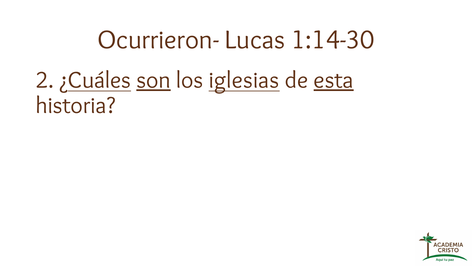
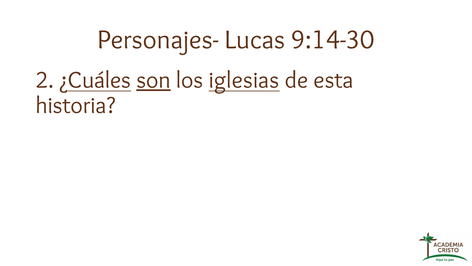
Ocurrieron-: Ocurrieron- -> Personajes- (158, 40)
1:14-30: 1:14-30 -> 9:14-30 (333, 40)
esta underline: present -> none (334, 80)
